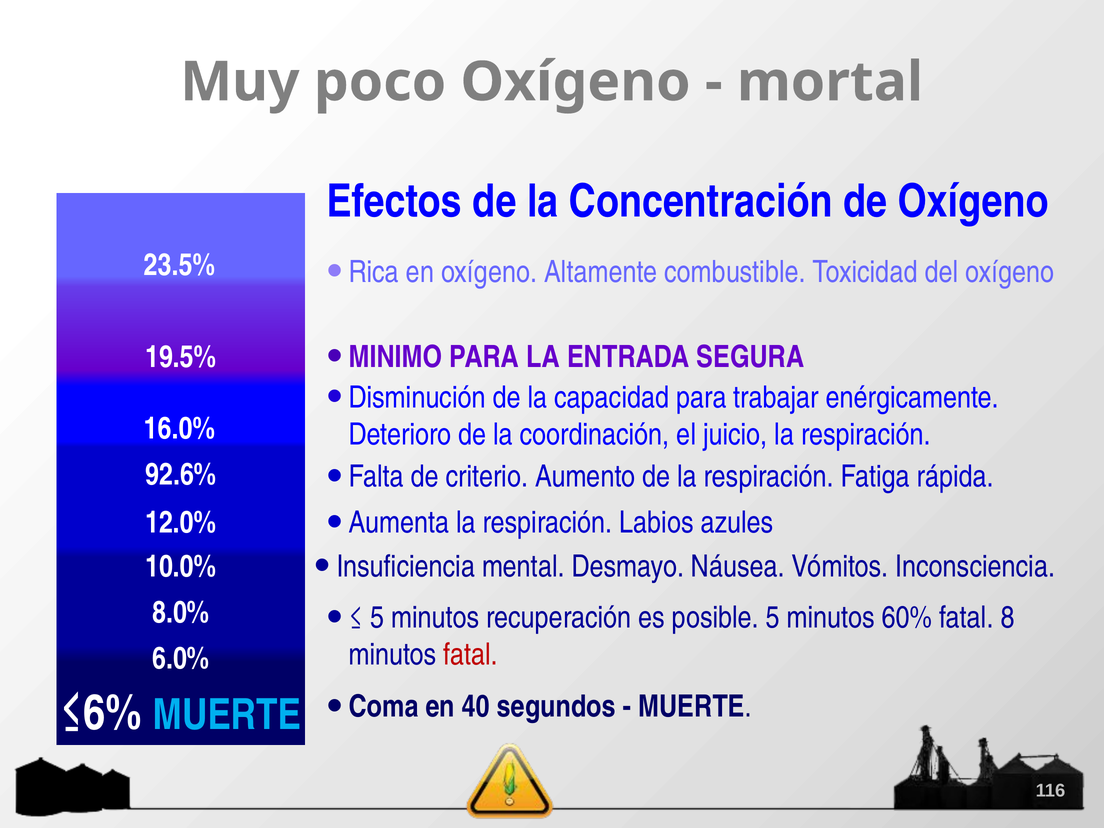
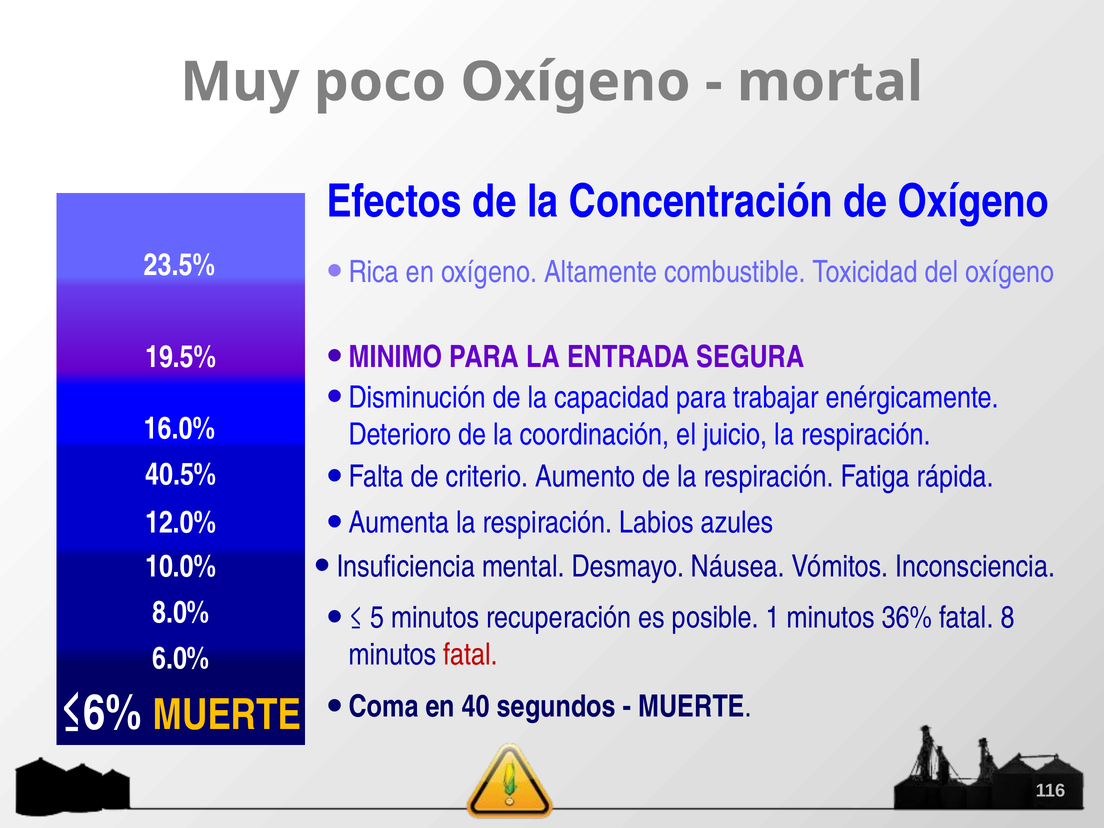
92.6%: 92.6% -> 40.5% (181, 475)
posible 5: 5 -> 1 (773, 618)
60%: 60% -> 36% (907, 618)
MUERTE colour: light blue -> yellow (227, 715)
